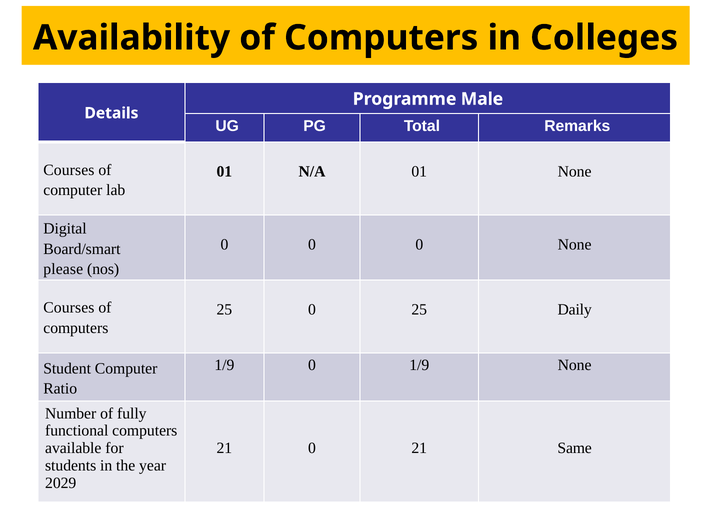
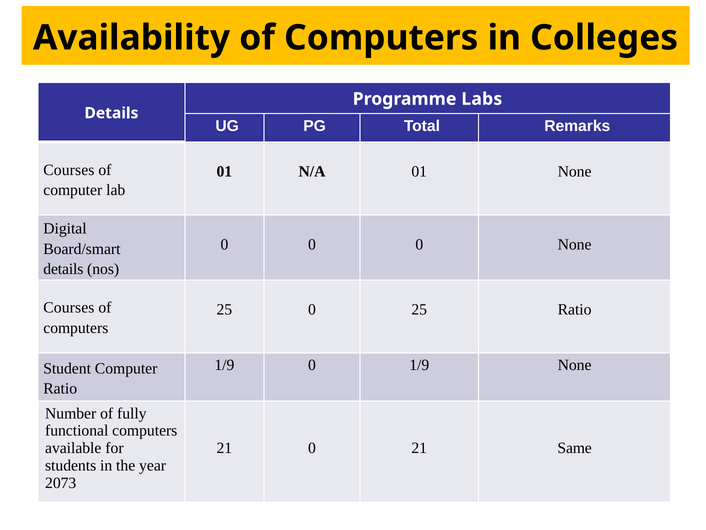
Male: Male -> Labs (482, 99)
please: please -> details (63, 269)
25 Daily: Daily -> Ratio (575, 309)
2029: 2029 -> 2073 (61, 483)
